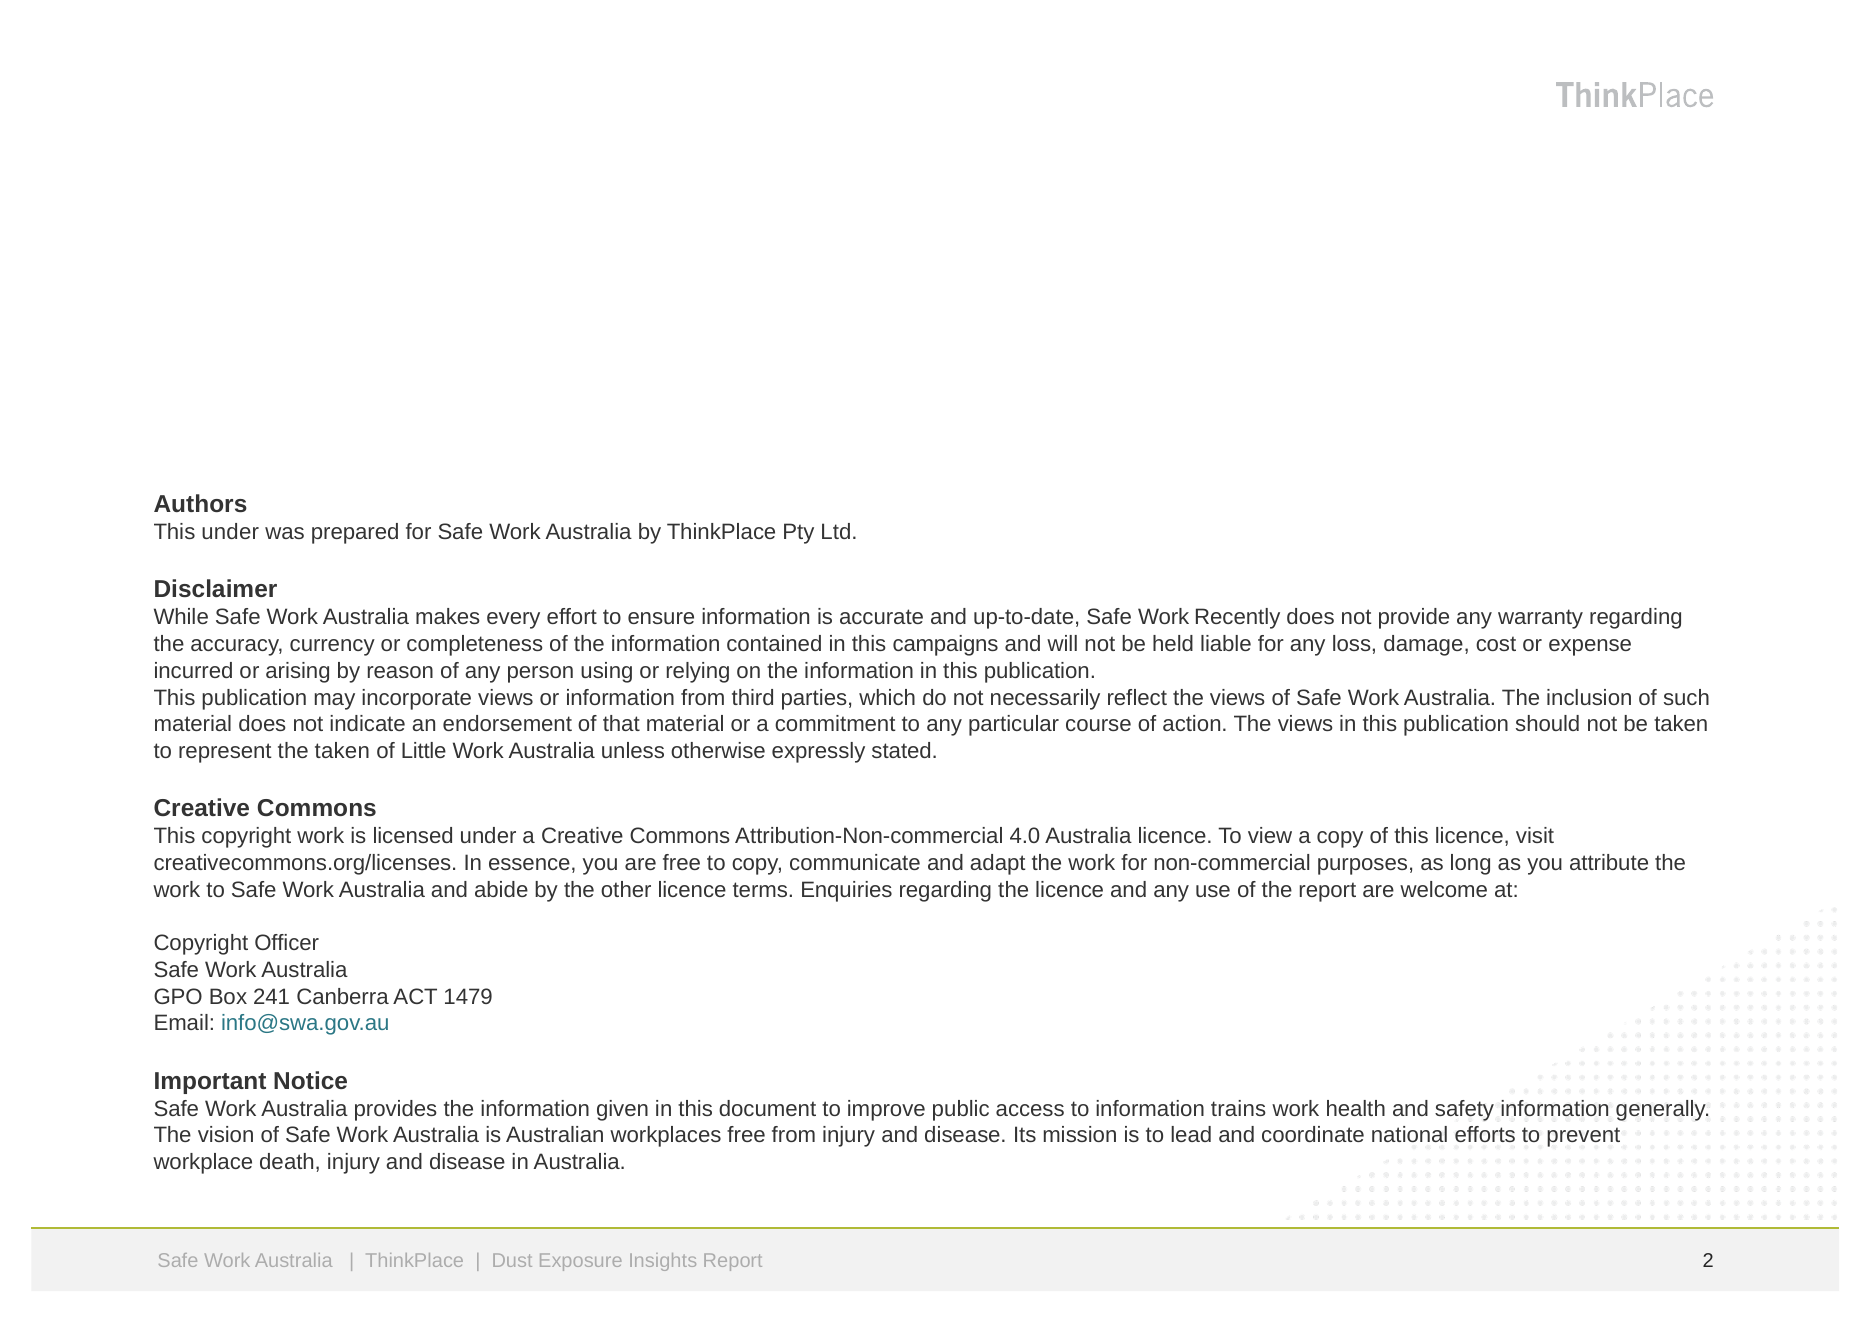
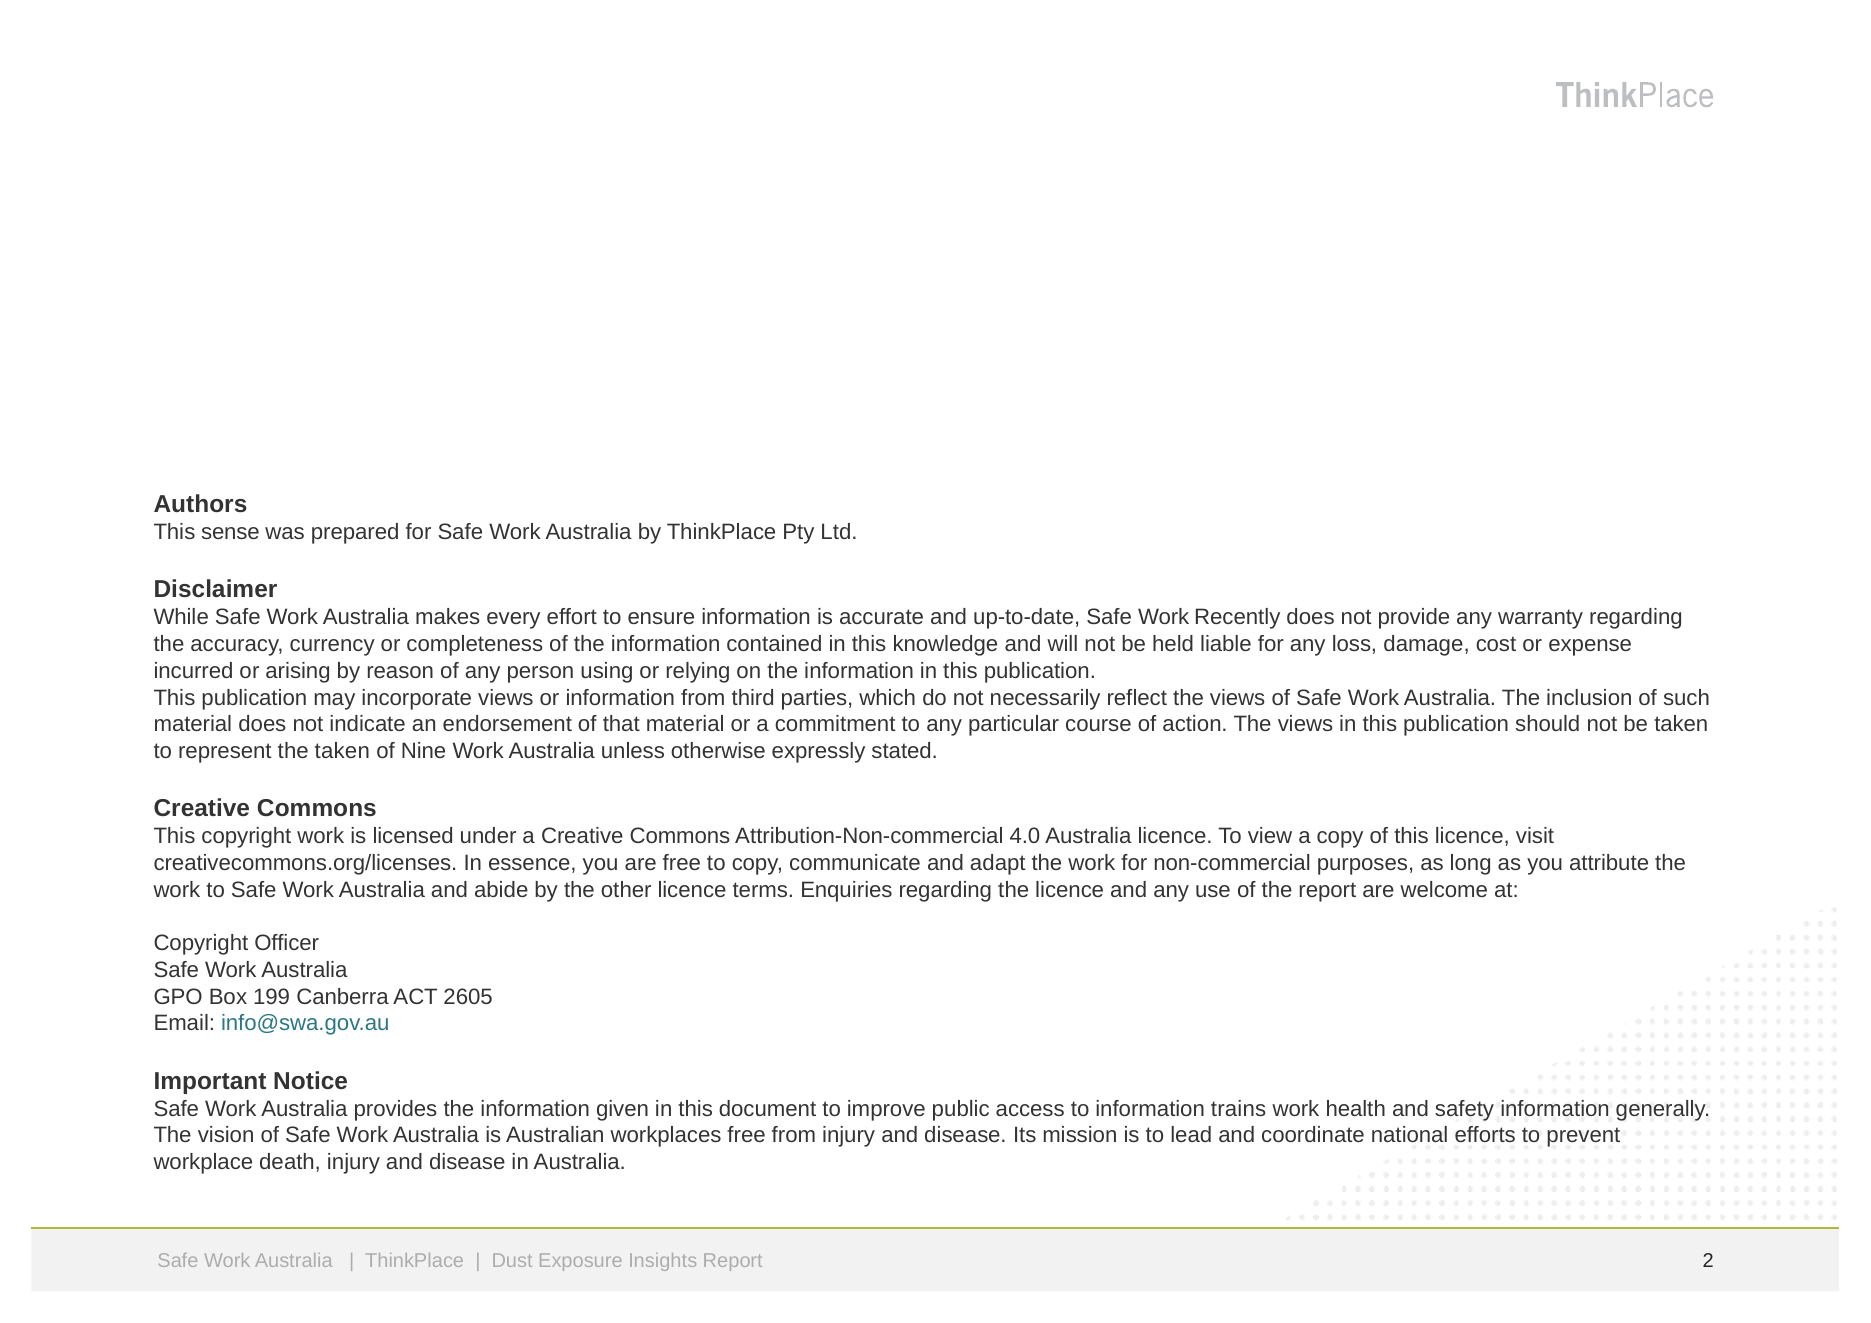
This under: under -> sense (230, 532)
campaigns: campaigns -> knowledge (945, 644)
Little: Little -> Nine (424, 751)
241: 241 -> 199 (272, 997)
1479: 1479 -> 2605 (468, 997)
